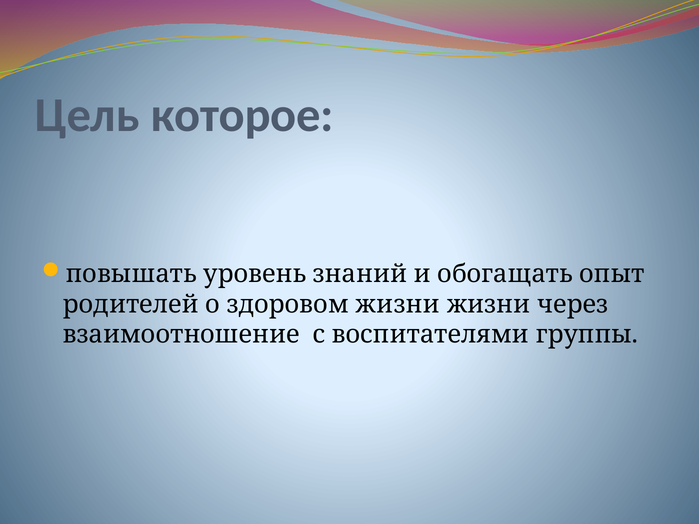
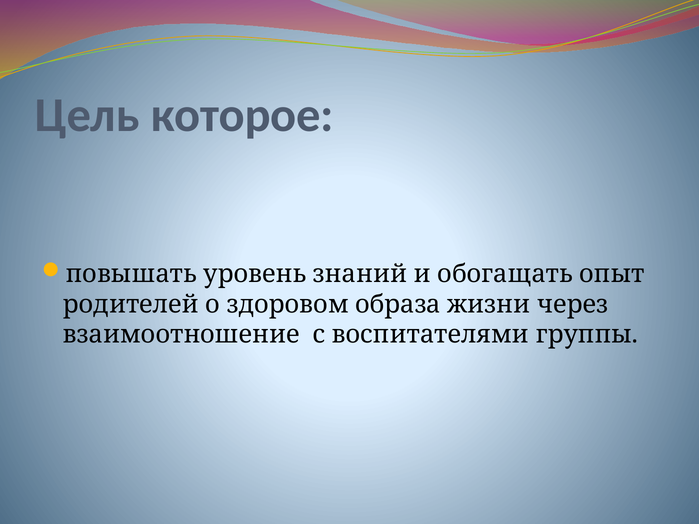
здоровом жизни: жизни -> образа (398, 304)
